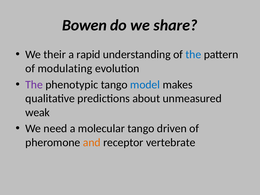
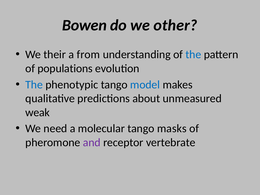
share: share -> other (175, 25)
rapid: rapid -> from (88, 55)
modulating: modulating -> populations (65, 68)
The colour: purple -> blue (34, 85)
driven: driven -> masks (172, 129)
and colour: orange -> purple (92, 142)
